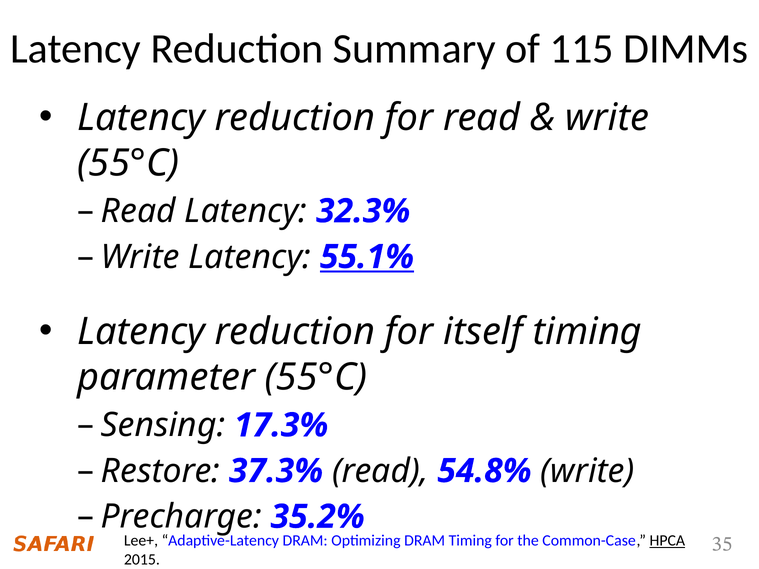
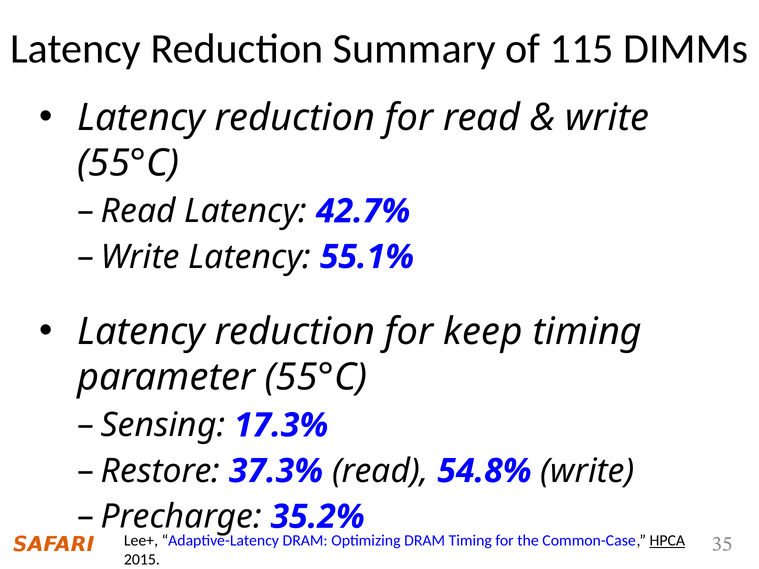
32.3%: 32.3% -> 42.7% (363, 211)
55.1% underline: present -> none (367, 257)
itself: itself -> keep (483, 332)
